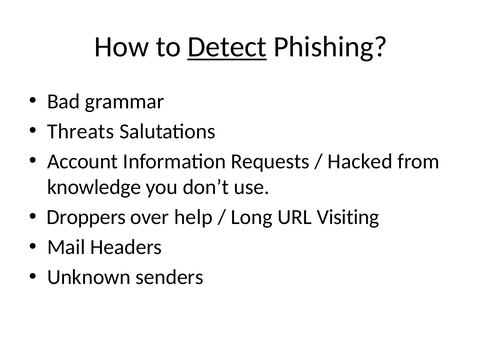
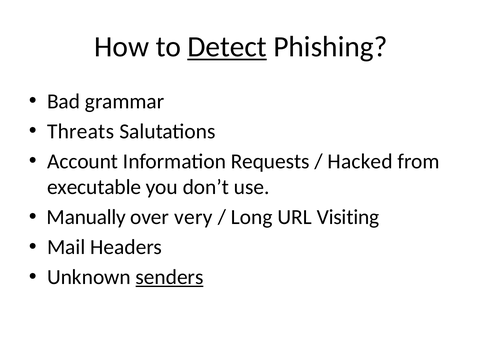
knowledge: knowledge -> executable (94, 187)
Droppers: Droppers -> Manually (86, 217)
help: help -> very (193, 217)
senders underline: none -> present (170, 277)
